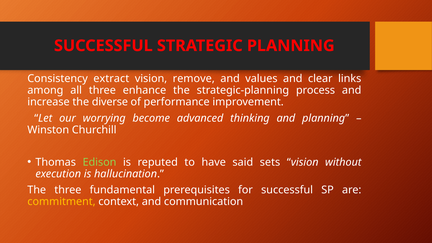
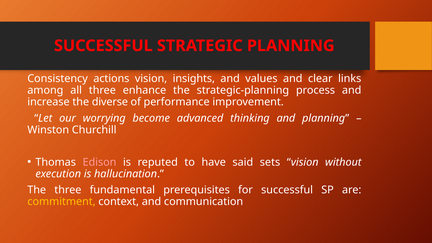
extract: extract -> actions (111, 79)
remove: remove -> insights (194, 79)
Edison colour: light green -> pink (99, 162)
